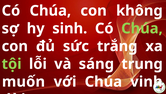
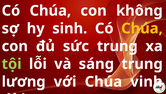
Chúa colour: light green -> yellow (142, 28)
sức trắng: trắng -> trung (117, 46)
muốn: muốn -> lương (24, 81)
